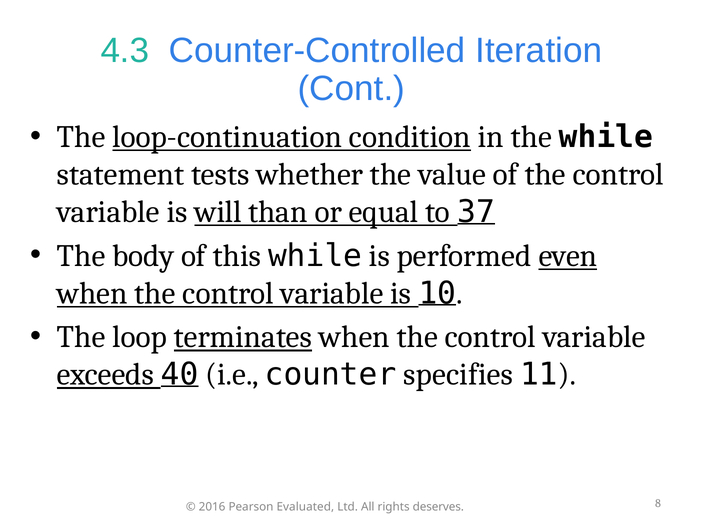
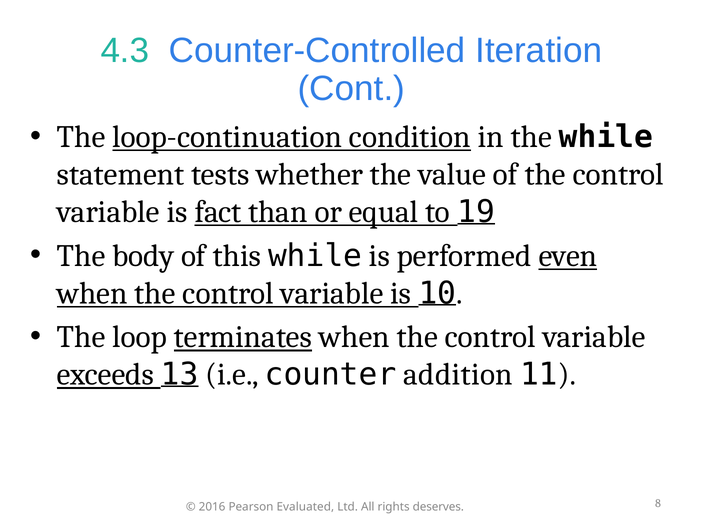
will: will -> fact (218, 212)
37: 37 -> 19 (476, 212)
40: 40 -> 13 (180, 375)
specifies: specifies -> addition (458, 375)
